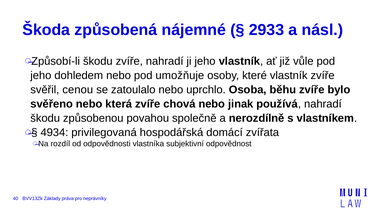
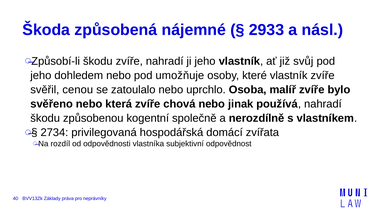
vůle: vůle -> svůj (303, 61)
běhu: běhu -> malíř (283, 90)
povahou: povahou -> kogentní (148, 118)
4934: 4934 -> 2734 (54, 133)
